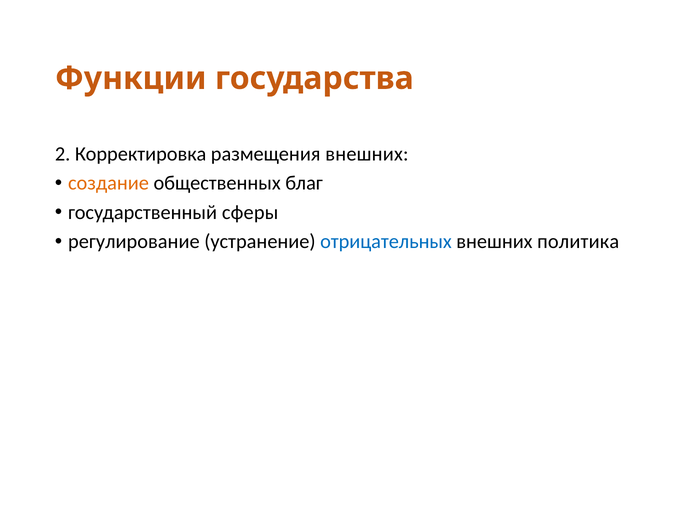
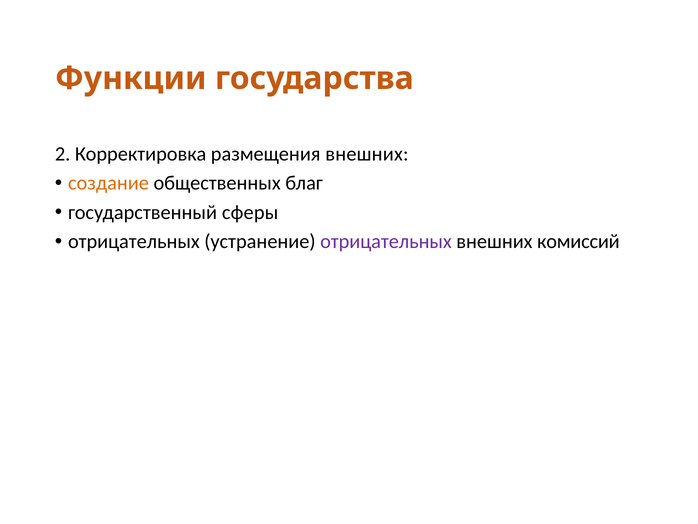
регулирование: регулирование -> отрицательных (134, 242)
отрицательных colour: blue -> purple (386, 242)
политика: политика -> комиссий (578, 242)
